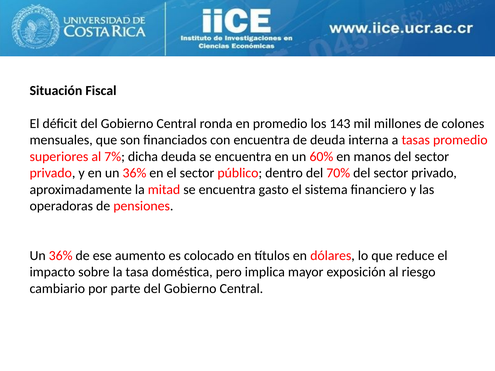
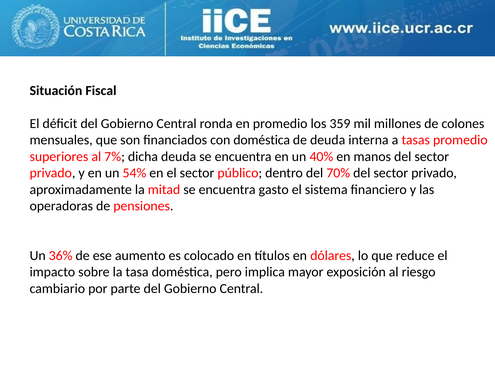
143: 143 -> 359 (340, 124)
con encuentra: encuentra -> doméstica (262, 140)
60%: 60% -> 40% (321, 157)
en un 36%: 36% -> 54% (134, 173)
